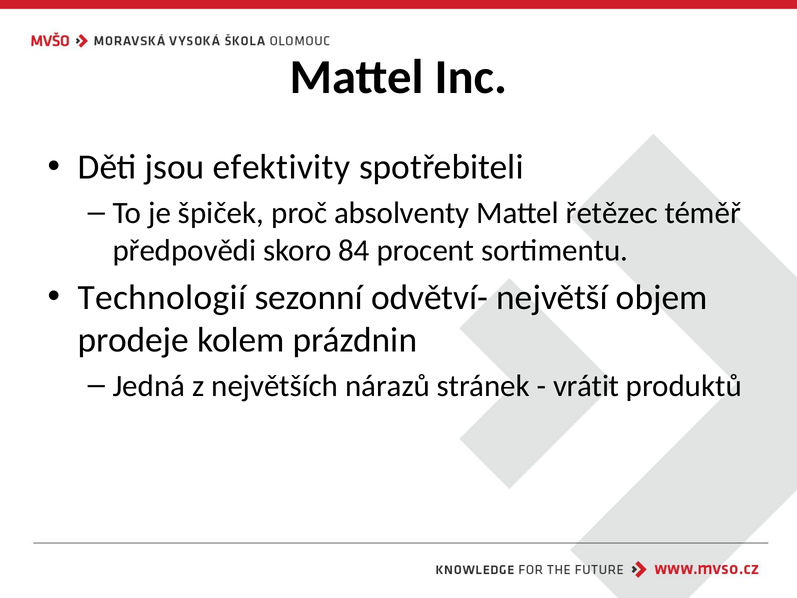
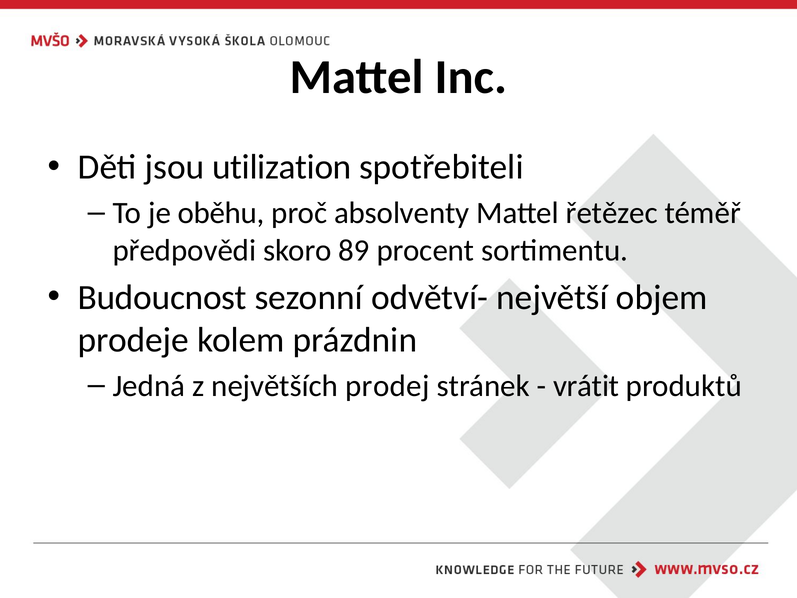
efektivity: efektivity -> utilization (282, 167)
špiček: špiček -> oběhu (221, 213)
84: 84 -> 89 (354, 250)
Technologií: Technologií -> Budoucnost (162, 297)
nárazů: nárazů -> prodej (387, 386)
